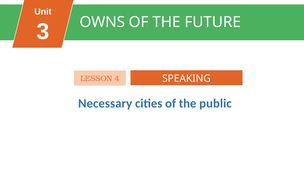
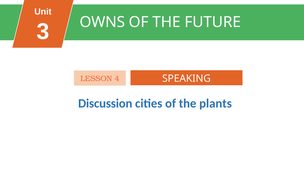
Necessary: Necessary -> Discussion (105, 103)
public: public -> plants (216, 103)
